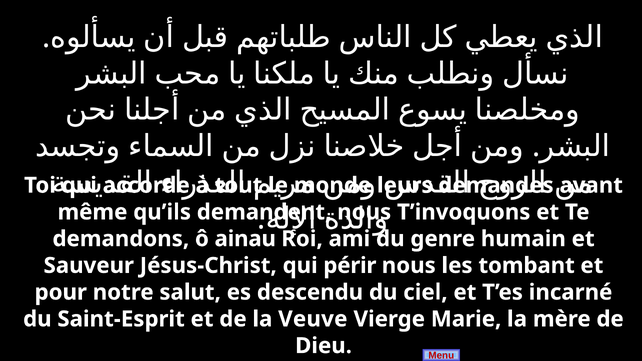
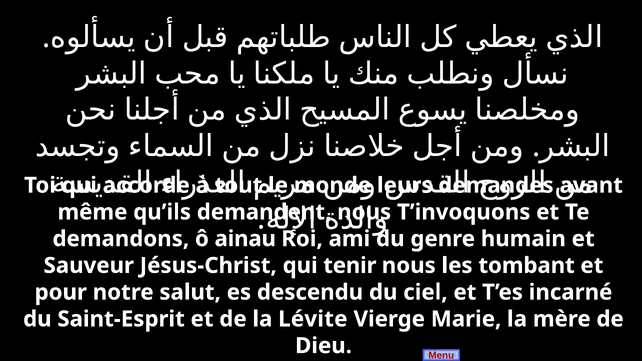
périr: périr -> tenir (350, 266)
Veuve: Veuve -> Lévite (313, 319)
